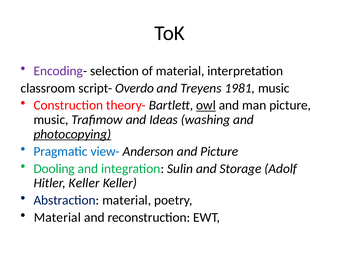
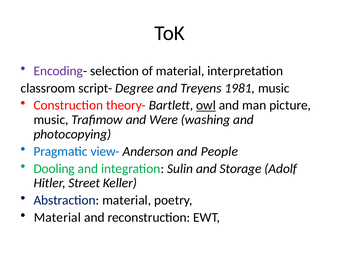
Overdo: Overdo -> Degree (134, 88)
Ideas: Ideas -> Were (164, 120)
photocopying underline: present -> none (72, 134)
and Picture: Picture -> People (219, 151)
Hitler Keller: Keller -> Street (84, 183)
